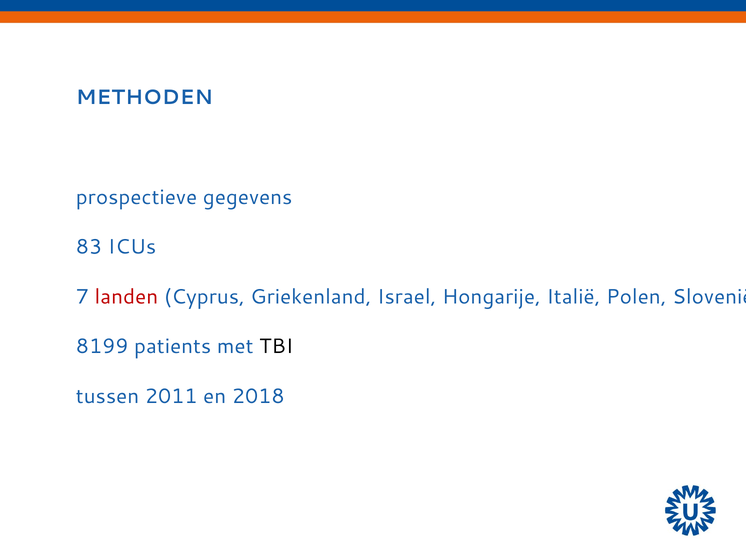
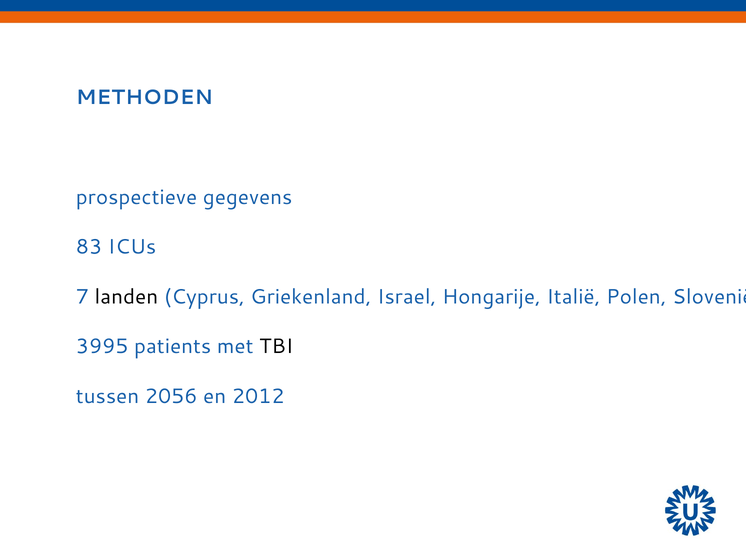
landen colour: red -> black (126, 297)
8199: 8199 -> 3995 (102, 346)
2011: 2011 -> 2056 (171, 396)
2018: 2018 -> 2012 (258, 396)
